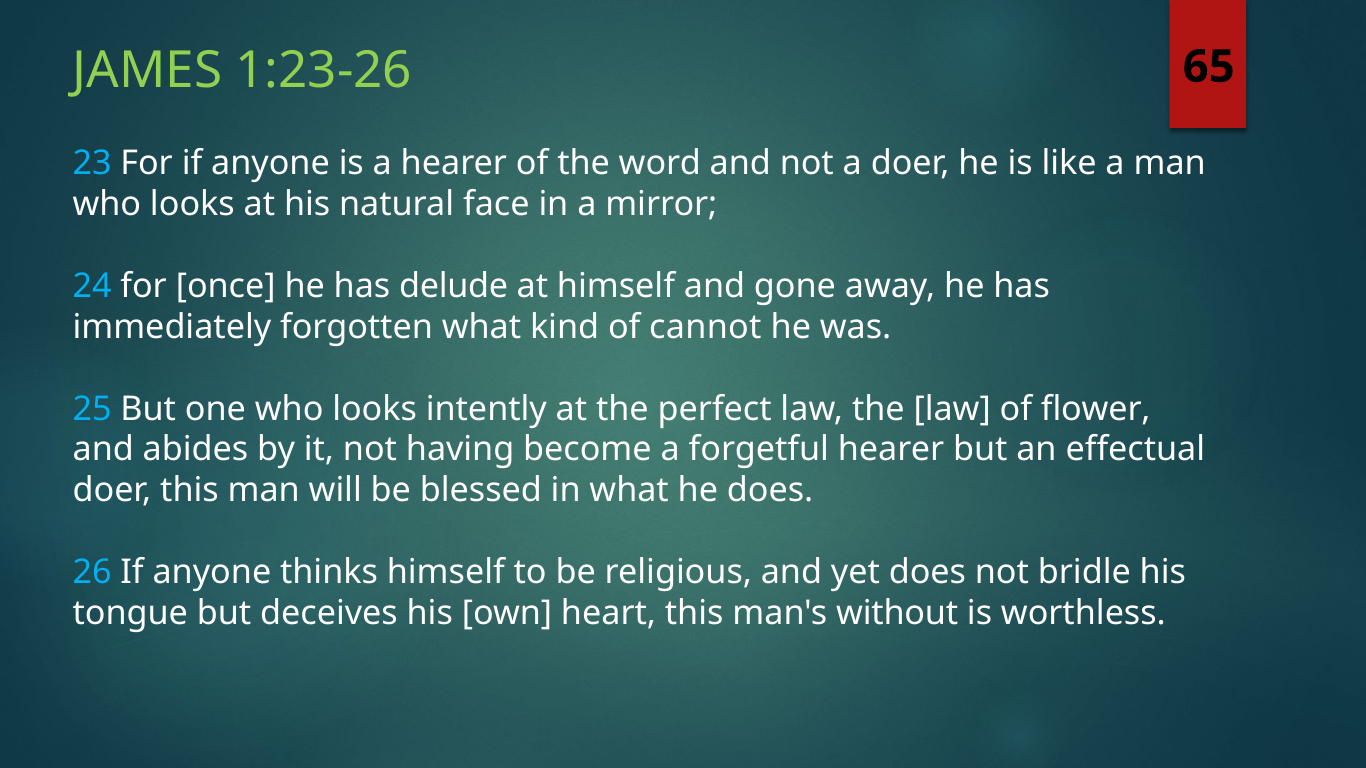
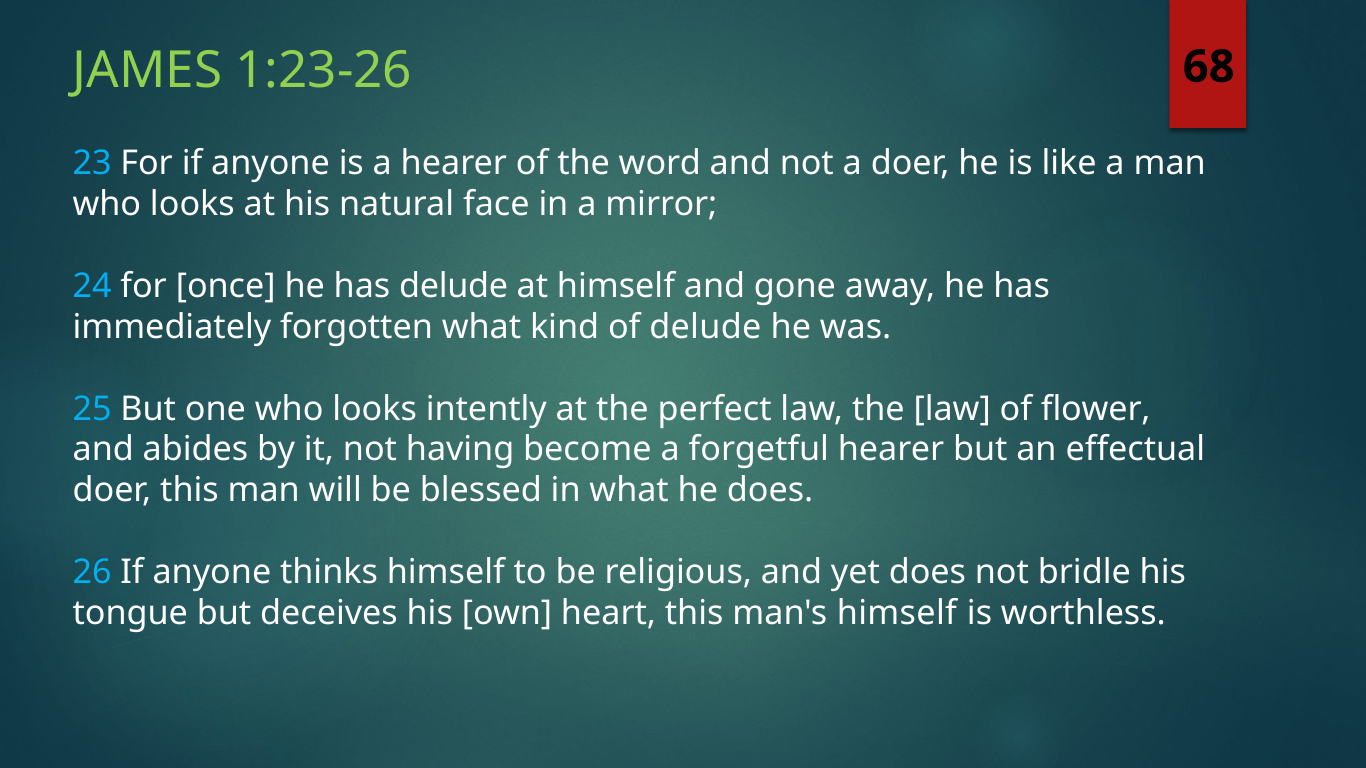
65: 65 -> 68 (1209, 67)
of cannot: cannot -> delude (705, 327)
man's without: without -> himself (897, 614)
